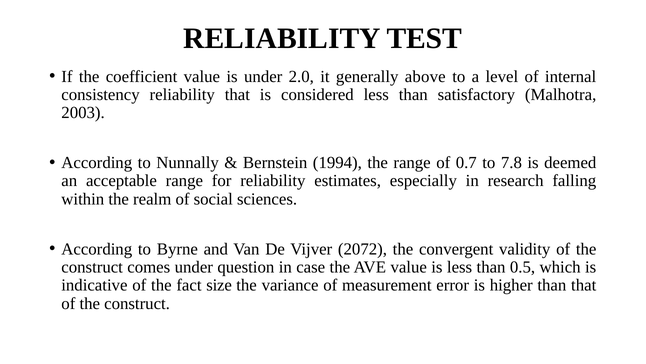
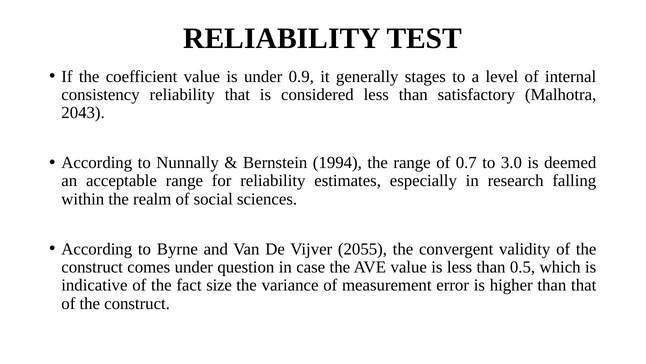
2.0: 2.0 -> 0.9 (301, 76)
above: above -> stages (425, 76)
2003: 2003 -> 2043 (83, 113)
7.8: 7.8 -> 3.0 (511, 162)
2072: 2072 -> 2055 (362, 249)
